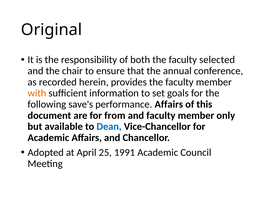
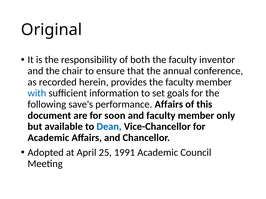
selected: selected -> inventor (217, 60)
with colour: orange -> blue (37, 93)
from: from -> soon (115, 116)
